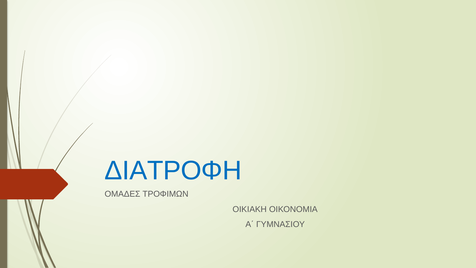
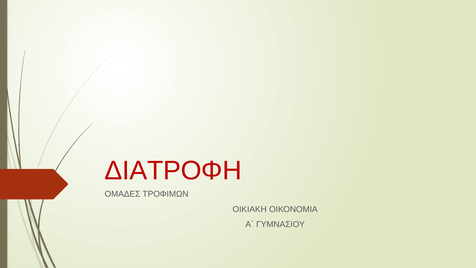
ΔΙΑΤΡΟΦΗ colour: blue -> red (173, 171)
